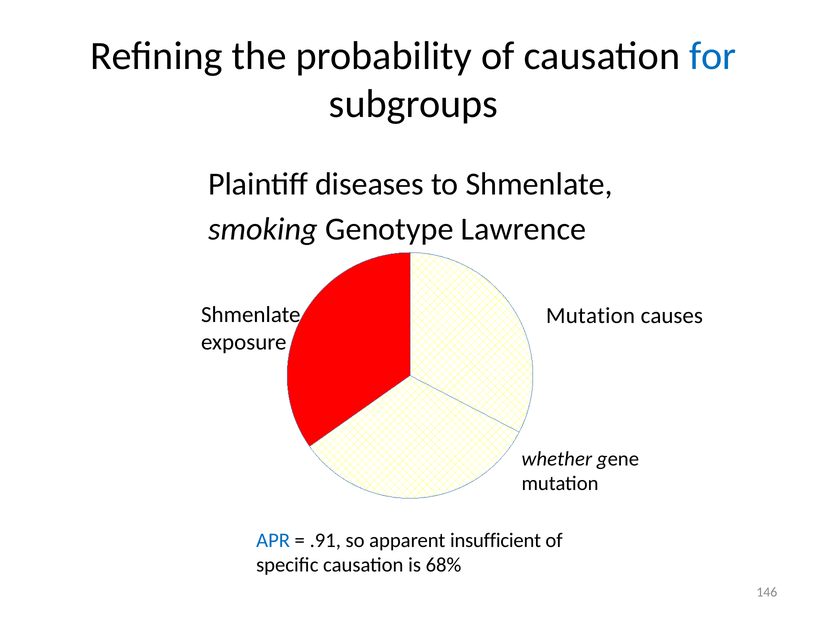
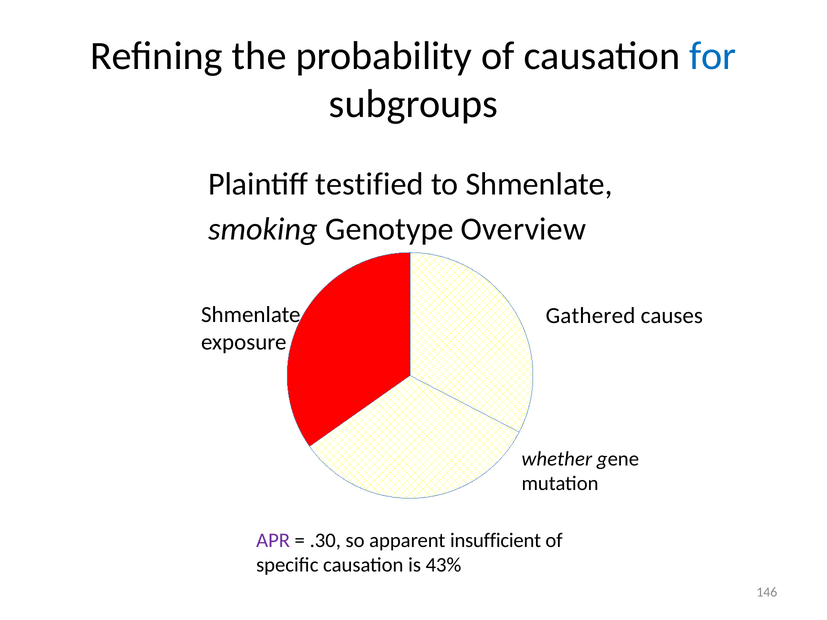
diseases: diseases -> testified (369, 184)
Lawrence: Lawrence -> Overview (523, 229)
Mutation: Mutation -> Gathered (591, 316)
APR colour: blue -> purple (273, 541)
.91: .91 -> .30 (325, 541)
68%: 68% -> 43% (443, 565)
